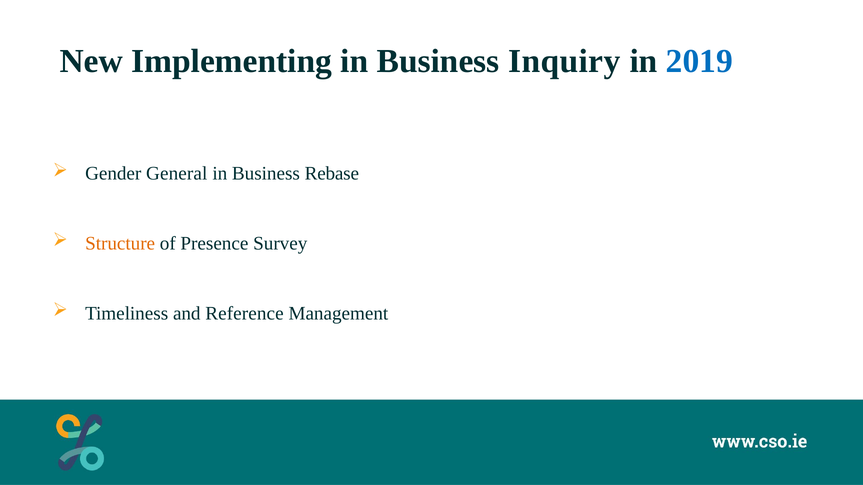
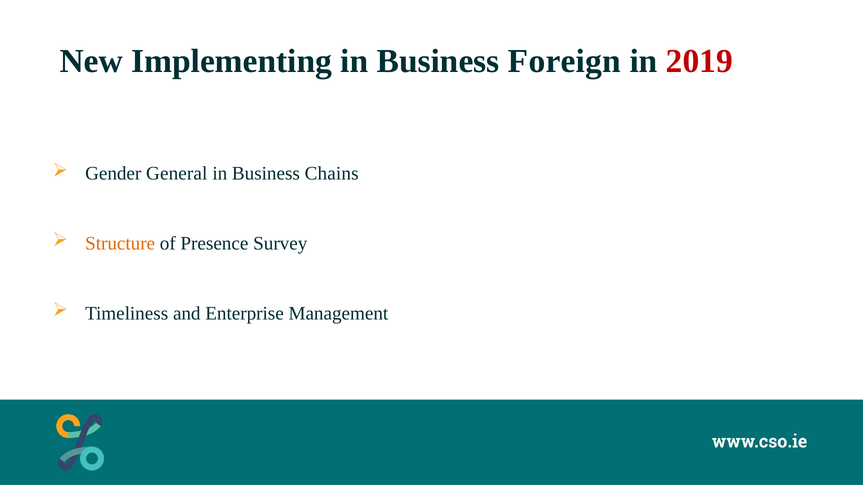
Inquiry: Inquiry -> Foreign (564, 61)
2019 colour: blue -> red (699, 61)
Rebase: Rebase -> Chains (332, 174)
Reference: Reference -> Enterprise (245, 314)
